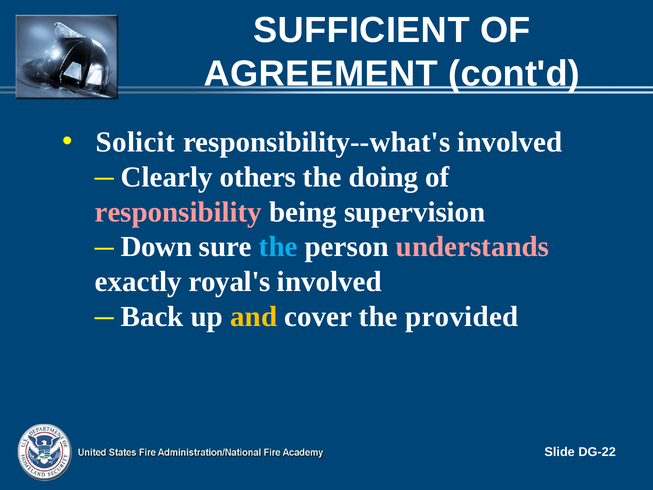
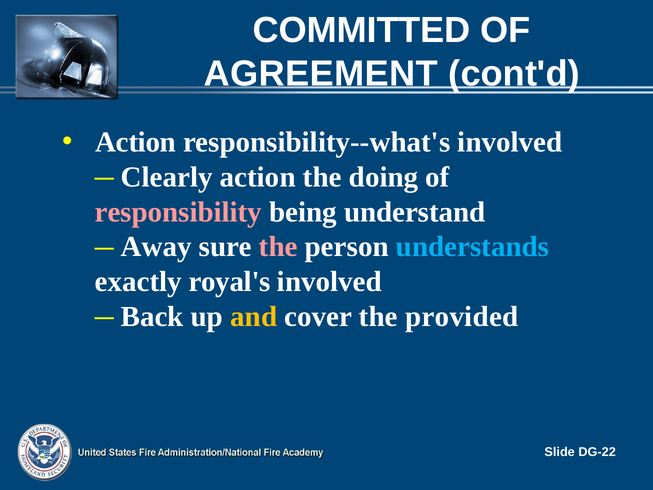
SUFFICIENT: SUFFICIENT -> COMMITTED (362, 30)
Solicit: Solicit -> Action (136, 142)
Clearly others: others -> action (258, 177)
supervision: supervision -> understand (415, 212)
Down: Down -> Away (156, 247)
the colour: light blue -> pink (278, 247)
understands colour: pink -> light blue (473, 247)
